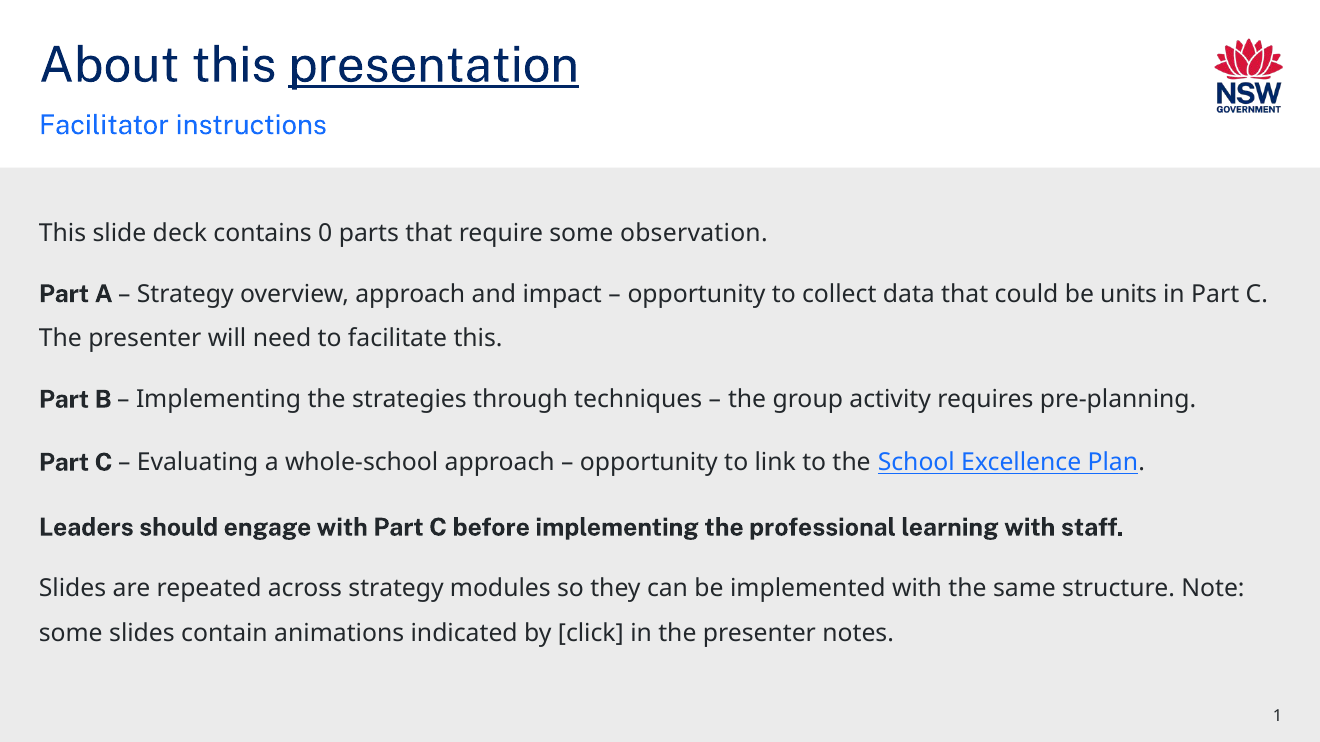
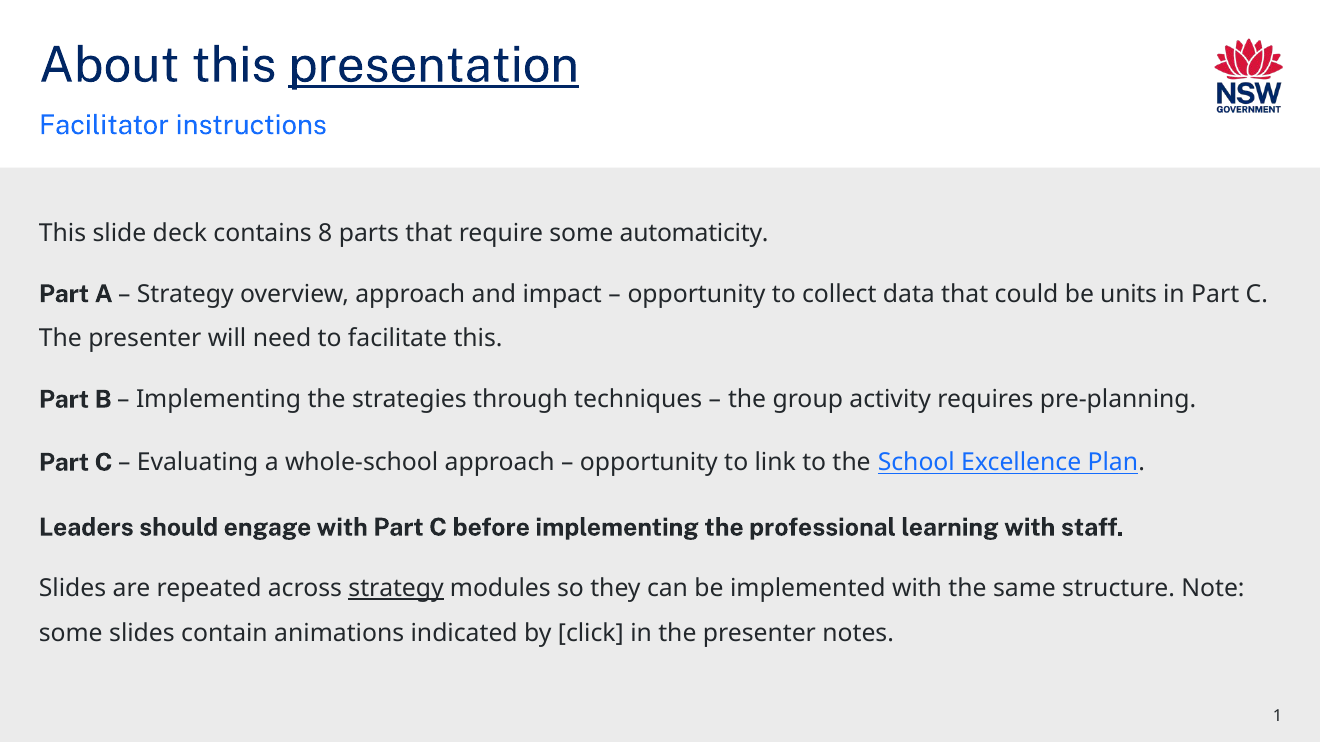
0: 0 -> 8 (325, 233)
observation: observation -> automaticity (694, 233)
strategy underline: none -> present (396, 589)
